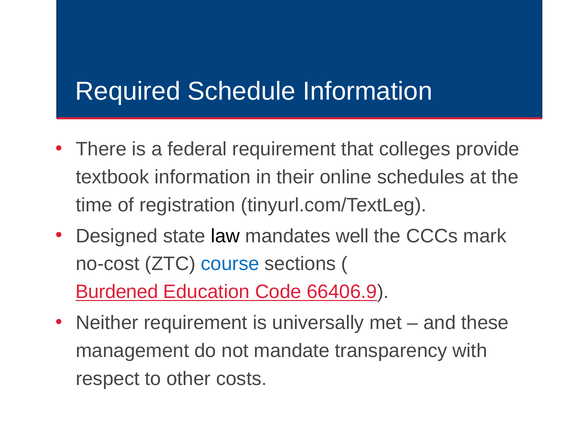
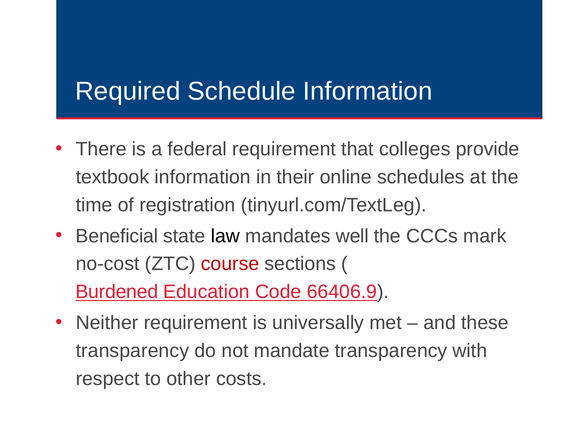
Designed: Designed -> Beneficial (117, 236)
course colour: blue -> red (230, 264)
management: management -> transparency (132, 351)
